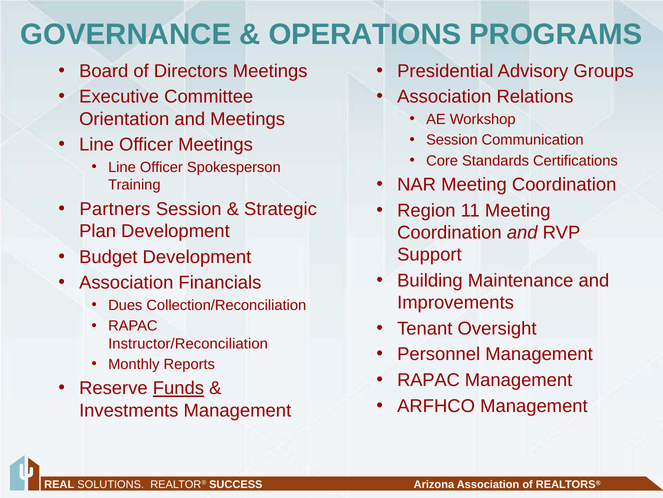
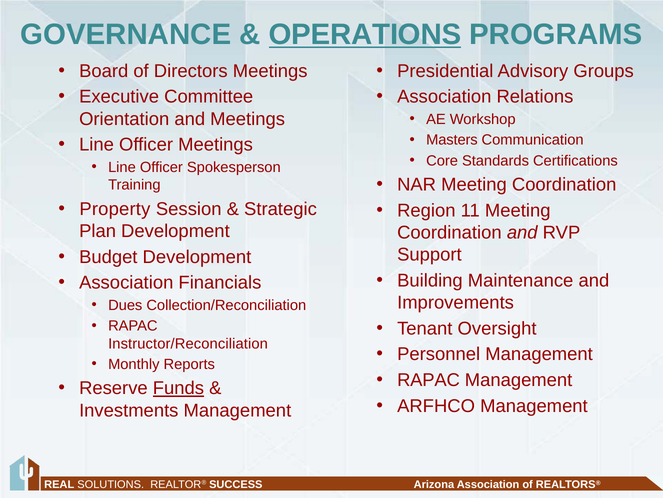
OPERATIONS underline: none -> present (365, 34)
Session: Session -> Masters (452, 140)
Partners: Partners -> Property (115, 209)
